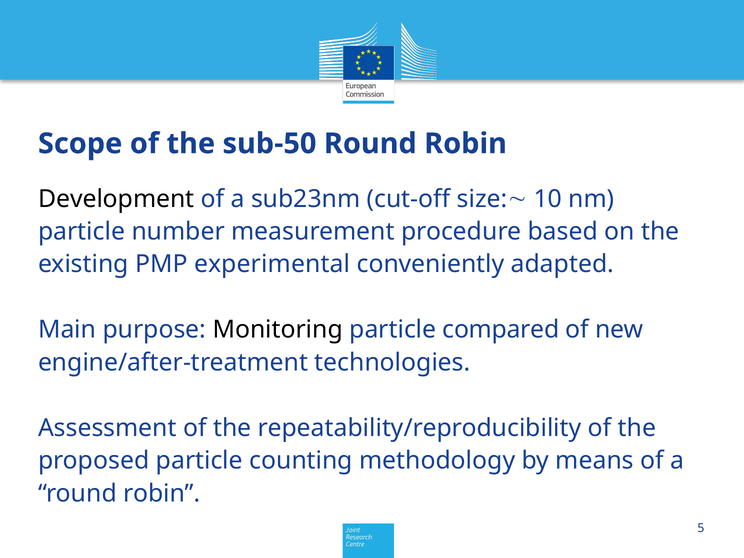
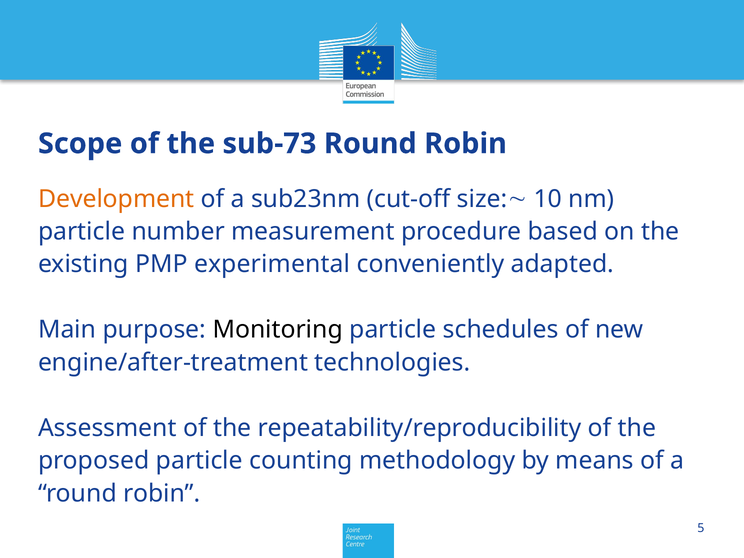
sub-50: sub-50 -> sub-73 (269, 144)
Development colour: black -> orange (116, 199)
compared: compared -> schedules (501, 330)
